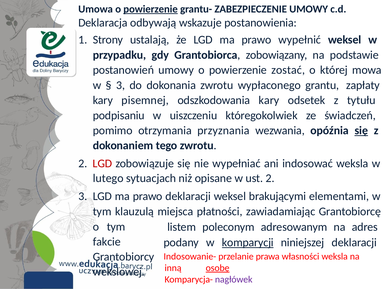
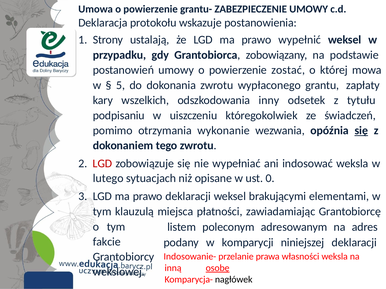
powierzenie underline: present -> none (151, 9)
odbywają: odbywają -> protokołu (153, 23)
3: 3 -> 5 (121, 85)
pisemnej: pisemnej -> wszelkich (145, 100)
odszkodowania kary: kary -> inny (269, 100)
przyznania: przyznania -> wykonanie (224, 131)
ust 2: 2 -> 0 (270, 179)
komparycji underline: present -> none (248, 243)
nagłówek colour: purple -> black (234, 280)
